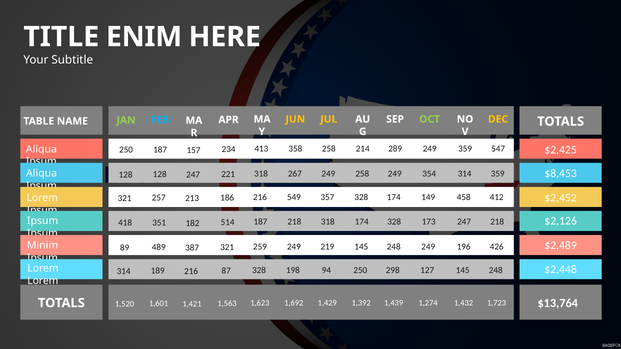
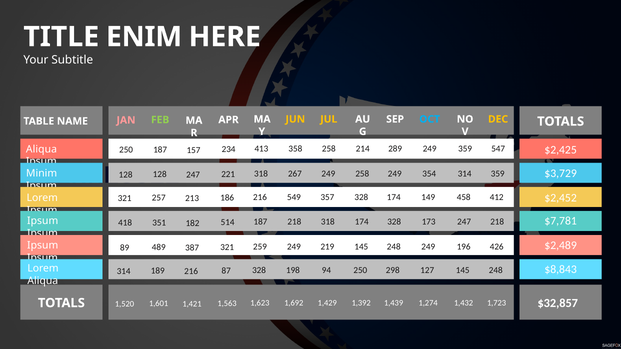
OCT colour: light green -> light blue (430, 119)
FEB colour: light blue -> light green (160, 120)
JAN colour: light green -> pink (126, 120)
$8,453: $8,453 -> $3,729 (561, 174)
Aliqua: Aliqua -> Minim (42, 173)
$2,126: $2,126 -> $7,781 (561, 221)
Minim: Minim -> Ipsum (43, 246)
$2,448: $2,448 -> $8,843 (561, 270)
Lorem: Lorem -> Aliqua (43, 281)
$13,764: $13,764 -> $32,857 (558, 304)
